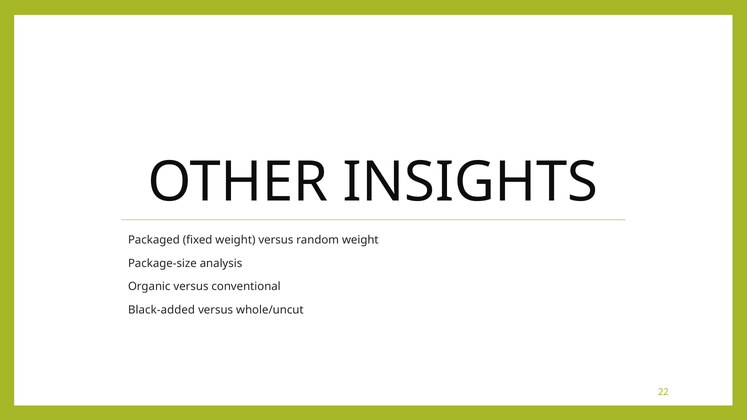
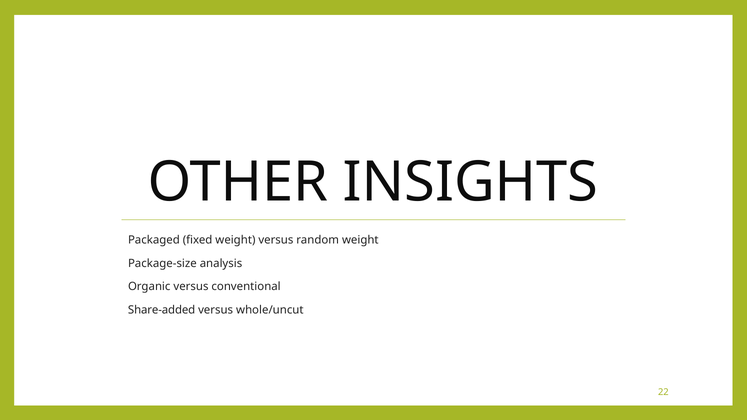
Black-added: Black-added -> Share-added (162, 310)
